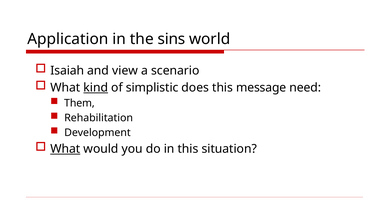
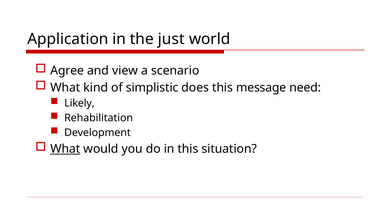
sins: sins -> just (171, 39)
Isaiah: Isaiah -> Agree (67, 70)
kind underline: present -> none (96, 87)
Them: Them -> Likely (79, 103)
